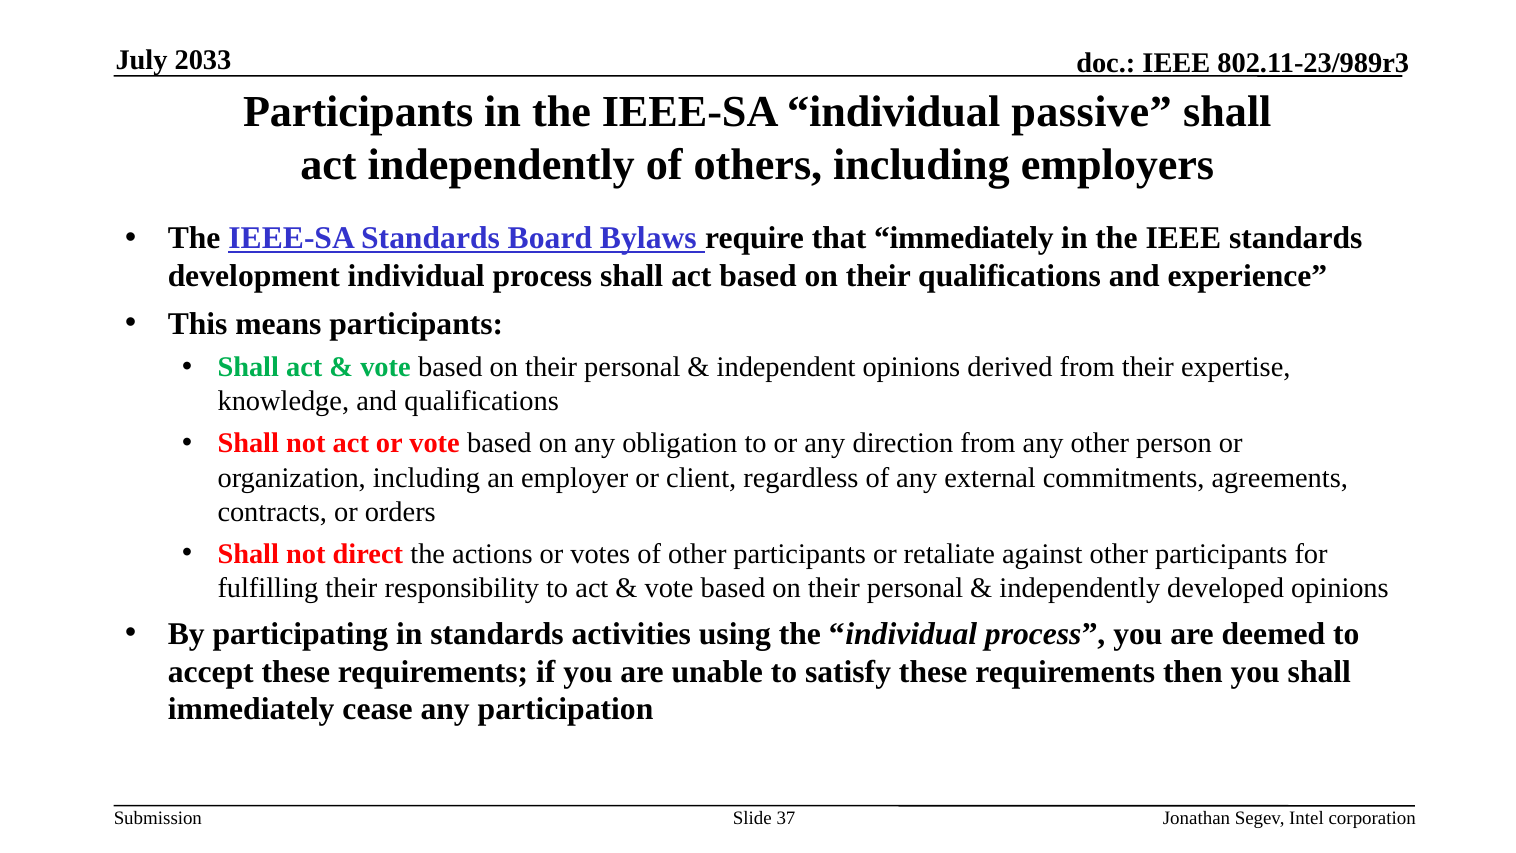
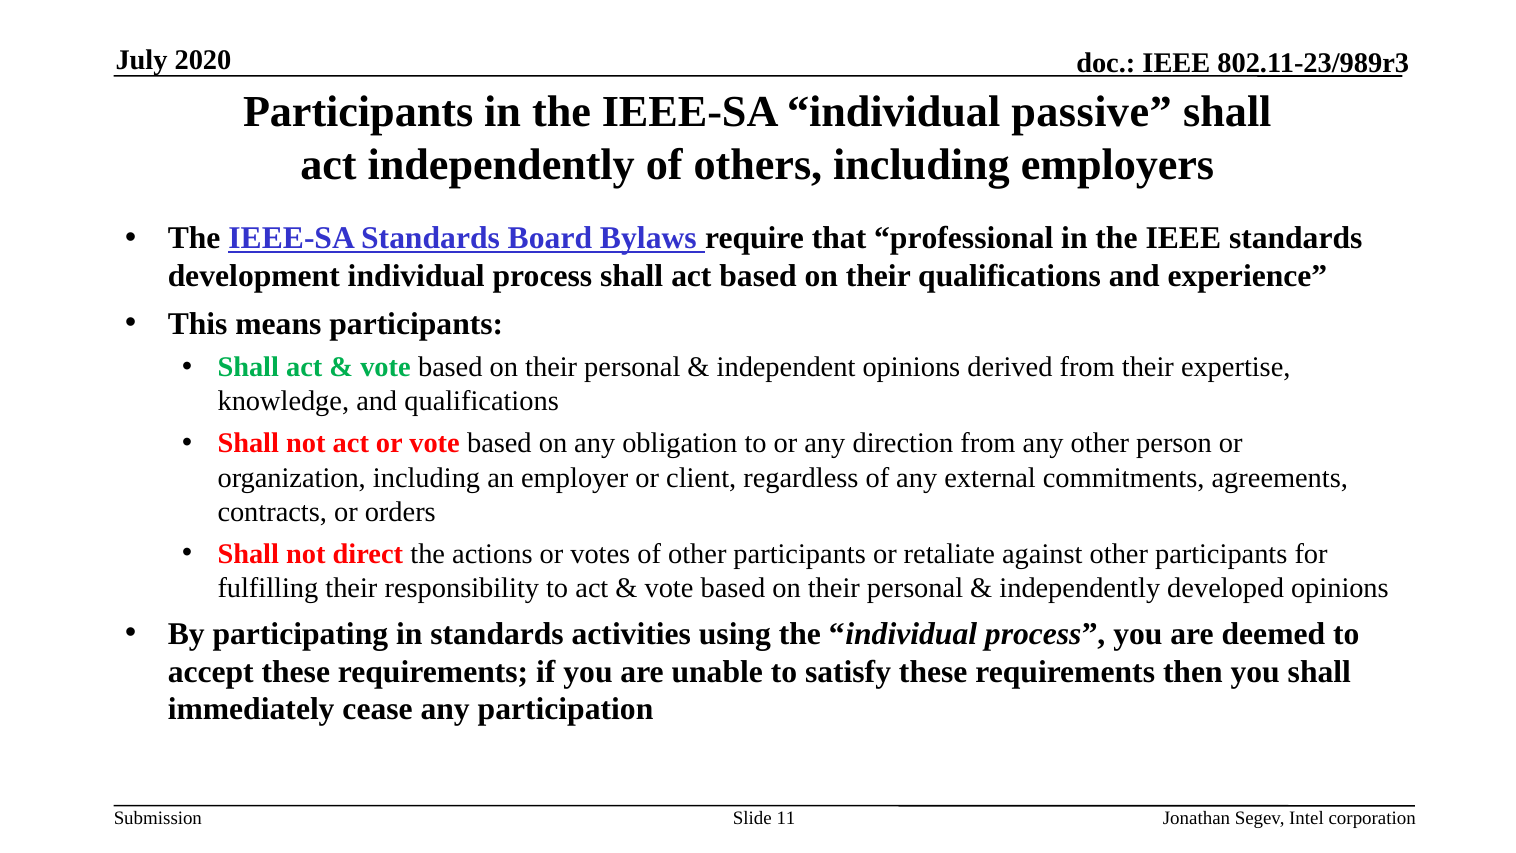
2033: 2033 -> 2020 (203, 60)
that immediately: immediately -> professional (964, 238)
37: 37 -> 11 (786, 818)
